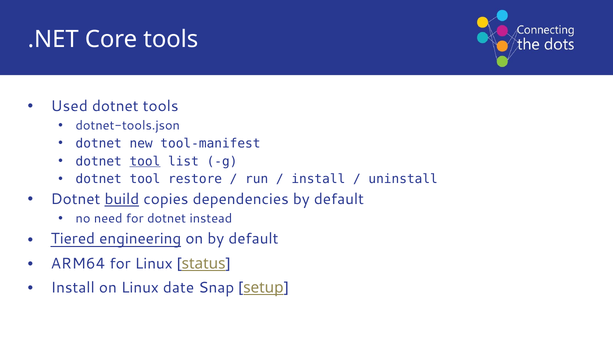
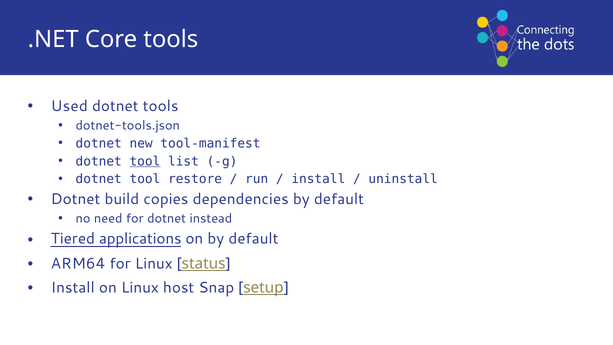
build underline: present -> none (122, 199)
engineering: engineering -> applications (140, 239)
date: date -> host (179, 287)
